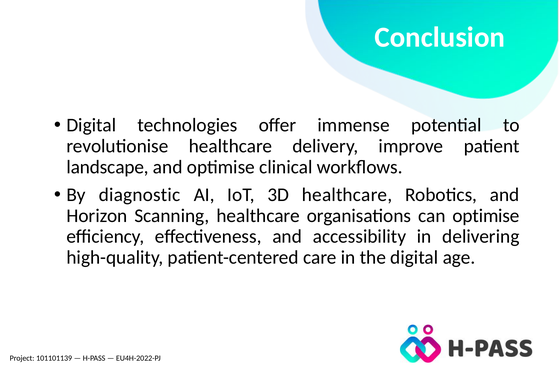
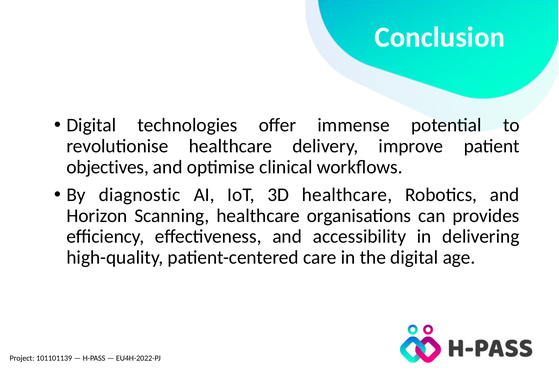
landscape: landscape -> objectives (108, 167)
can optimise: optimise -> provides (486, 215)
